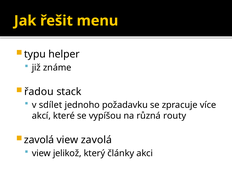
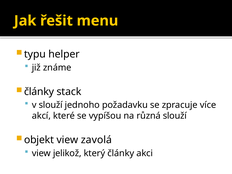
řadou: řadou -> články (39, 92)
v sdílet: sdílet -> slouží (51, 105)
různá routy: routy -> slouží (175, 116)
zavolá: zavolá -> objekt (39, 140)
